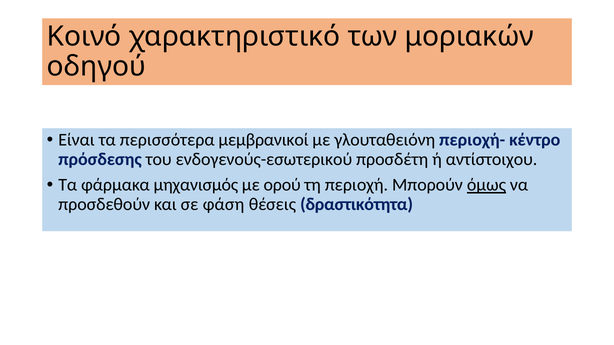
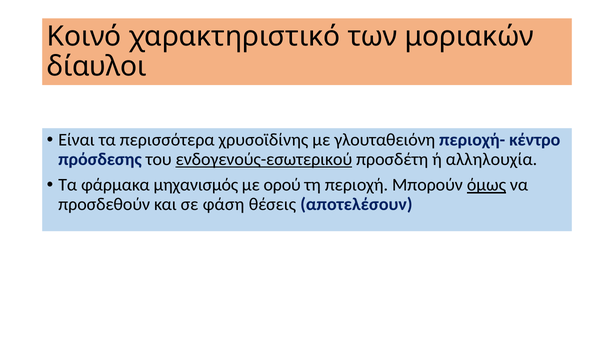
οδηγού: οδηγού -> δίαυλοι (97, 67)
μεμβρανικοί: μεμβρανικοί -> χρυσοϊδίνης (263, 140)
ενδογενούς-εσωτερικού underline: none -> present (264, 160)
αντίστοιχου: αντίστοιχου -> αλληλουχία (492, 160)
δραστικότητα: δραστικότητα -> αποτελέσουν (356, 205)
